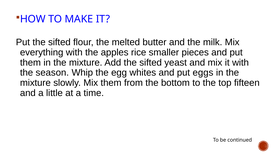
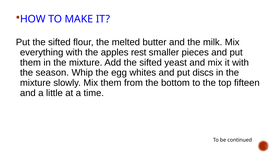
rice: rice -> rest (139, 53)
eggs: eggs -> discs (203, 73)
